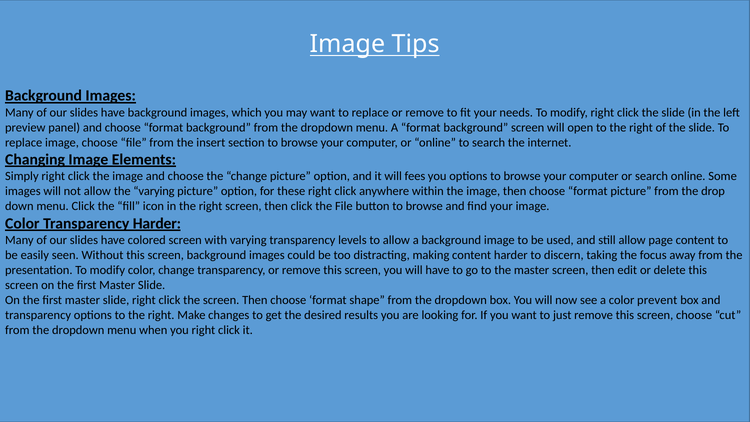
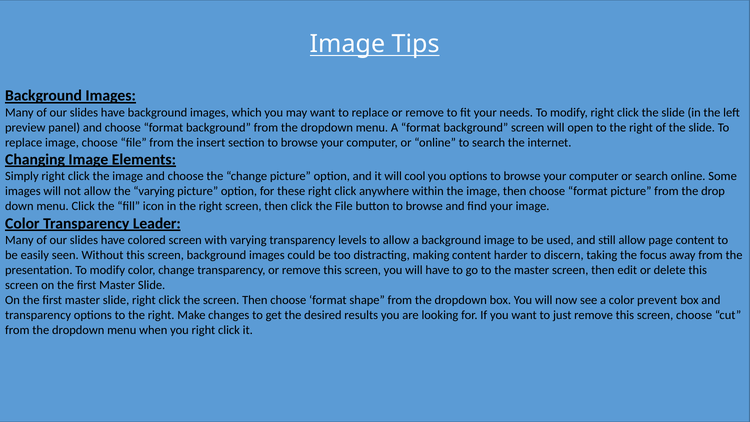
fees: fees -> cool (415, 176)
Transparency Harder: Harder -> Leader (157, 223)
